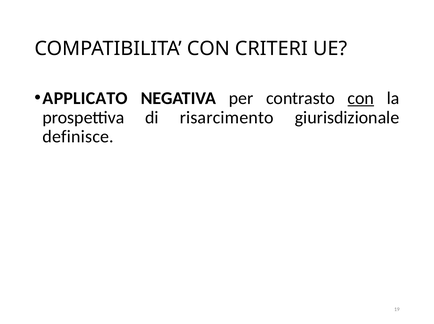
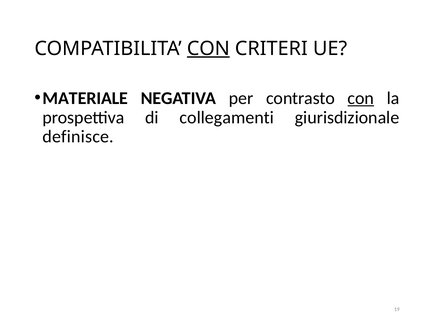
CON underline: none -> present (208, 48)
APPLICATO: APPLICATO -> MATERIALE (85, 98)
risarcimento: risarcimento -> collegamenti (227, 118)
